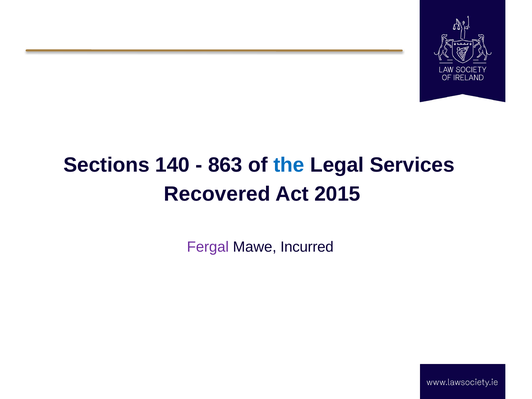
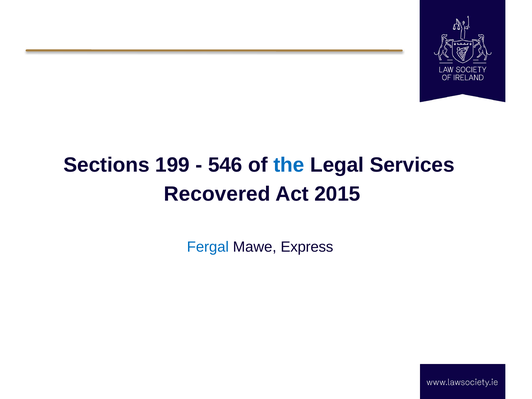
140: 140 -> 199 (173, 165)
863: 863 -> 546 (225, 165)
Fergal colour: purple -> blue (208, 247)
Incurred: Incurred -> Express (307, 247)
